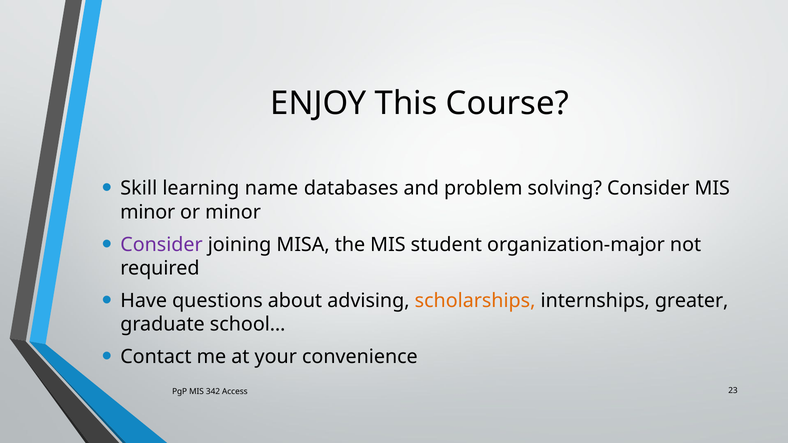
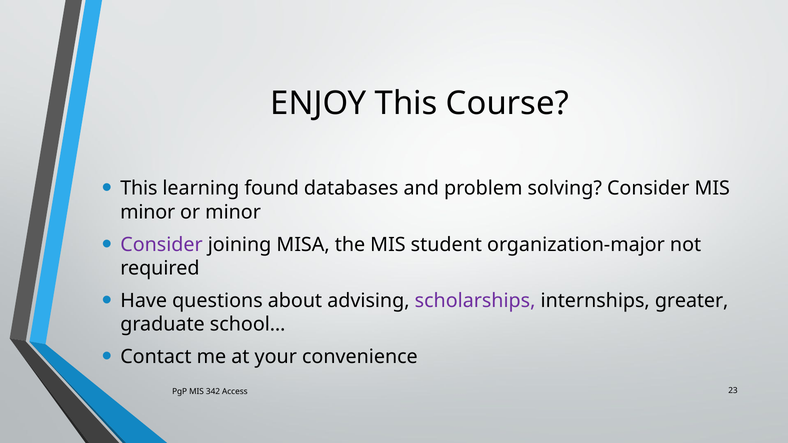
Skill: Skill -> This (139, 189)
name: name -> found (272, 189)
scholarships colour: orange -> purple (475, 301)
